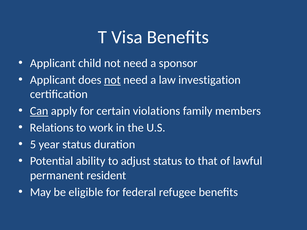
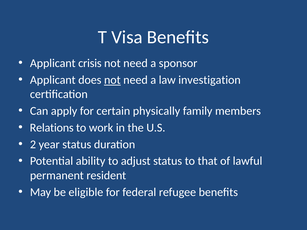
child: child -> crisis (90, 63)
Can underline: present -> none (39, 111)
violations: violations -> physically (157, 111)
5: 5 -> 2 (33, 145)
